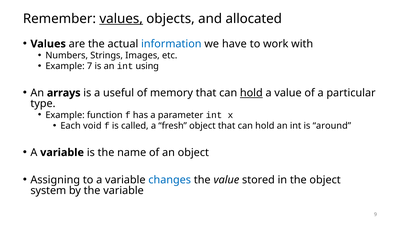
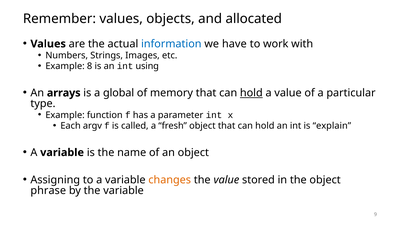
values underline: present -> none (121, 19)
7: 7 -> 8 (90, 66)
useful: useful -> global (119, 93)
void: void -> argv (92, 126)
around: around -> explain (332, 126)
changes colour: blue -> orange (170, 180)
system: system -> phrase (48, 190)
